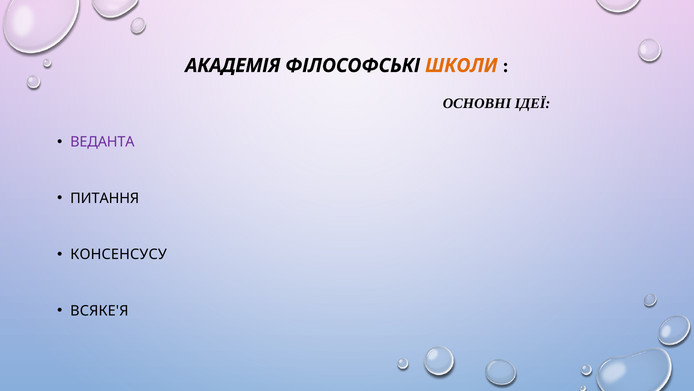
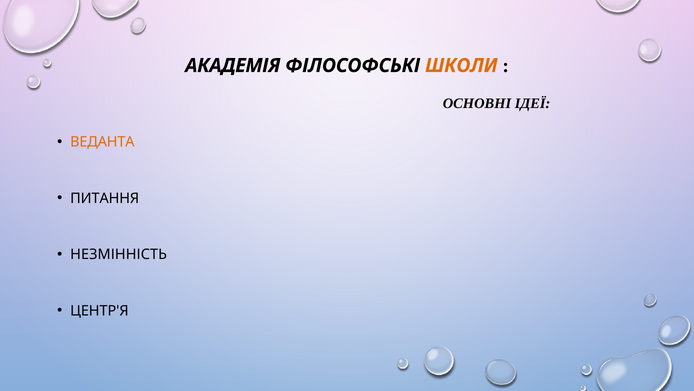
ВЕДАНТА colour: purple -> orange (102, 142)
КОНСЕНСУСУ: КОНСЕНСУСУ -> НЕЗМІННІСТЬ (119, 254)
ВСЯКЕ'Я: ВСЯКЕ'Я -> ЦЕНТР'Я (99, 310)
